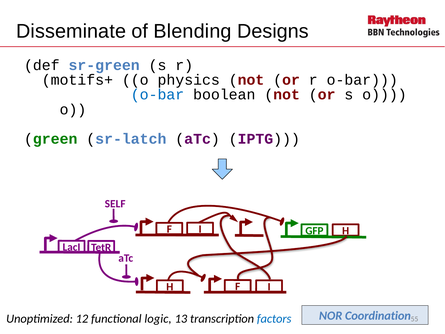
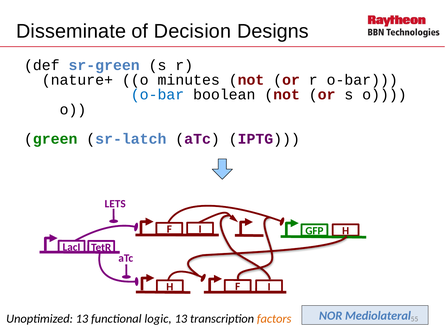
Blending: Blending -> Decision (193, 31)
motifs+: motifs+ -> nature+ (77, 80)
physics: physics -> minutes (189, 80)
SELF: SELF -> LETS (115, 204)
Coordination: Coordination -> Mediolateral (378, 316)
Unoptimized 12: 12 -> 13 (82, 319)
factors colour: blue -> orange (274, 319)
